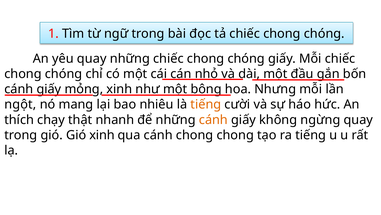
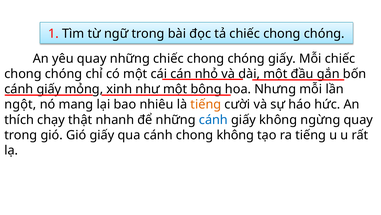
cánh colour: orange -> blue (213, 119)
Gió xinh: xinh -> giấy (102, 135)
chong chong: chong -> không (235, 135)
